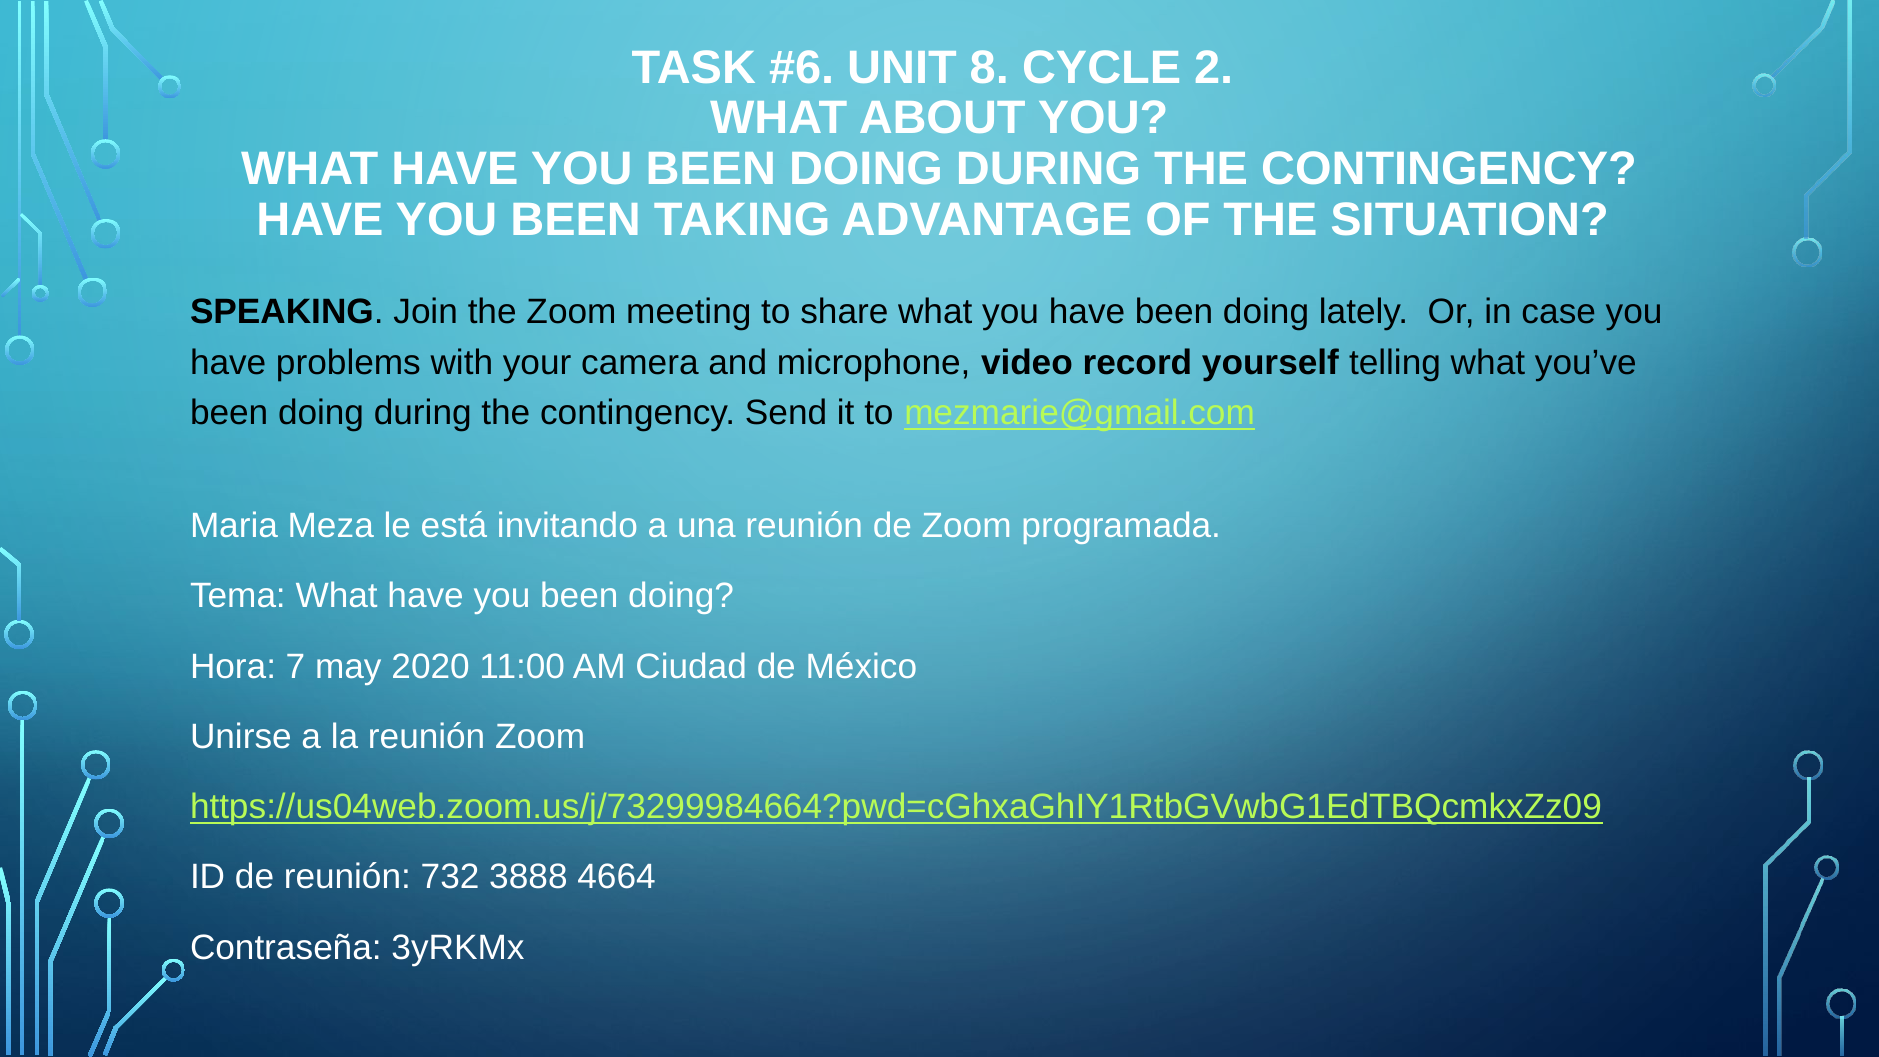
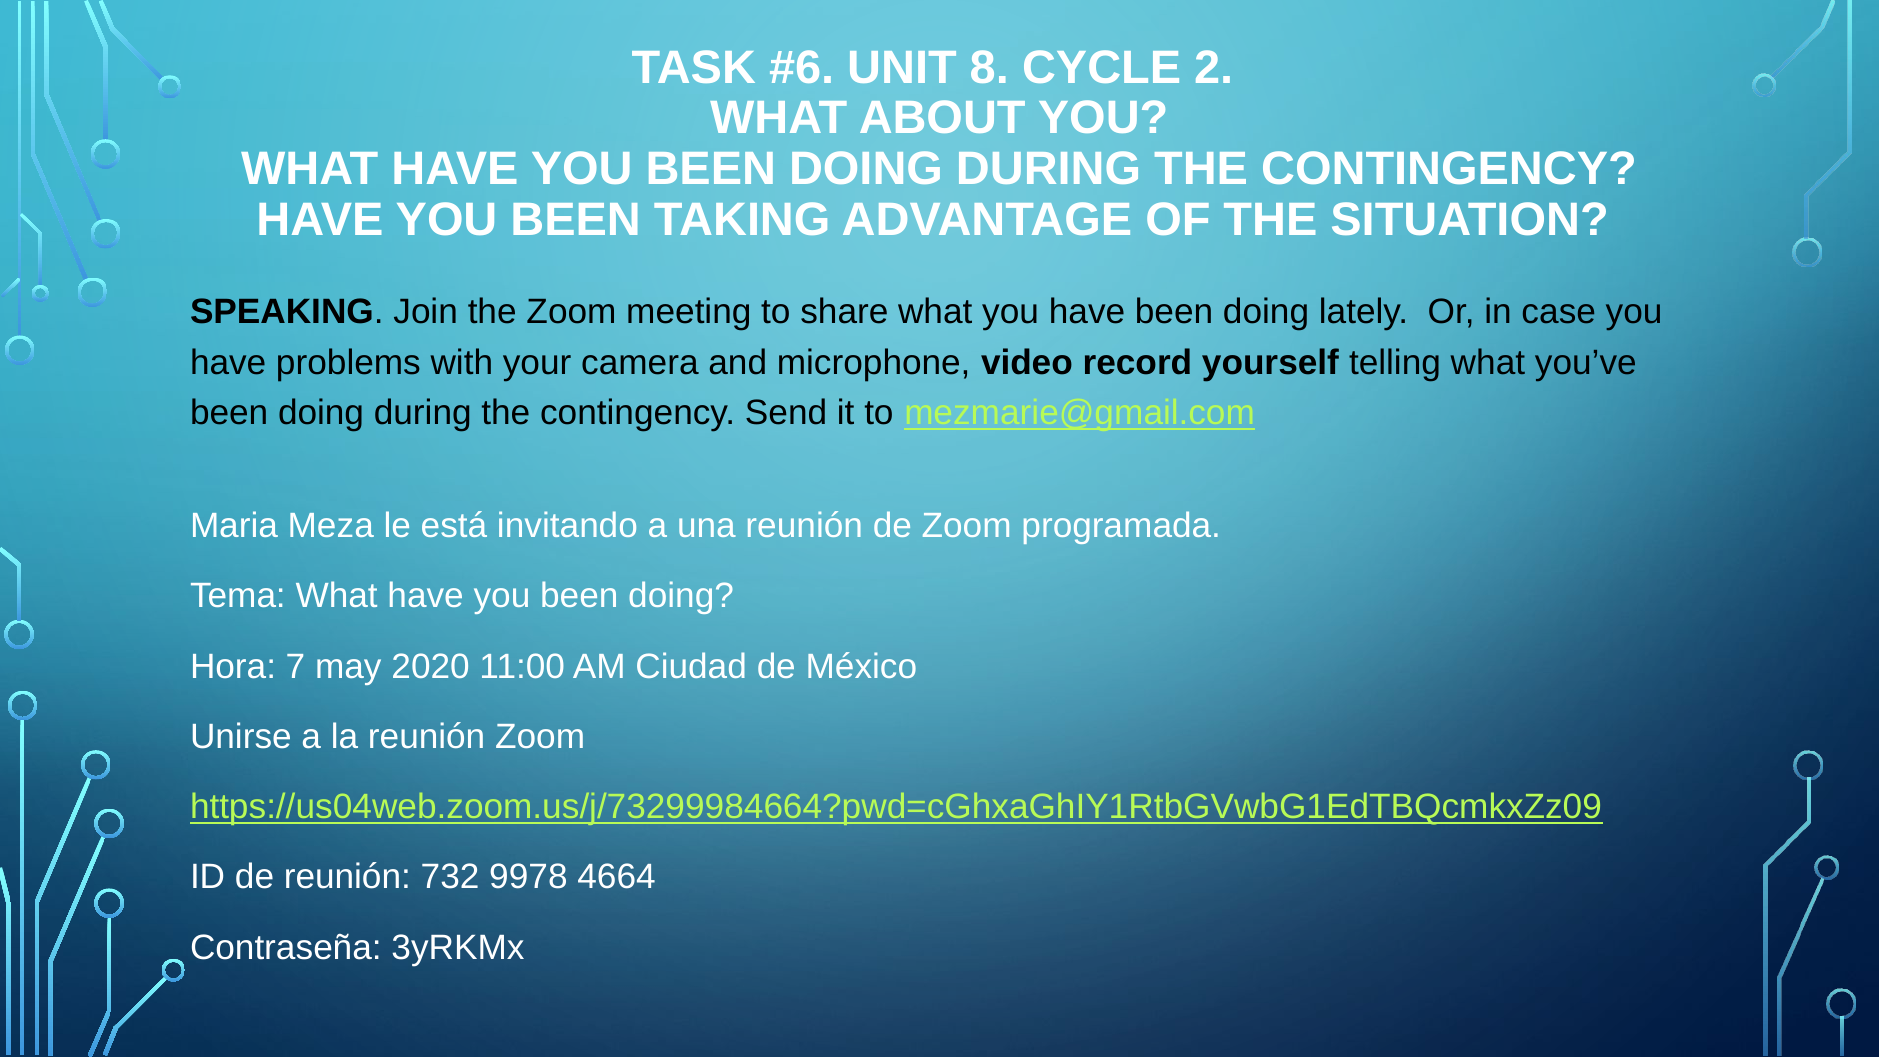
3888: 3888 -> 9978 (528, 877)
